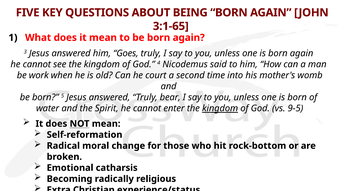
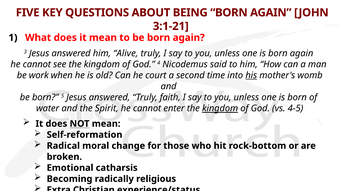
3:1-65: 3:1-65 -> 3:1-21 (171, 26)
Goes: Goes -> Alive (126, 53)
his underline: none -> present (251, 75)
bear: bear -> faith (170, 98)
9-5: 9-5 -> 4-5 (295, 109)
